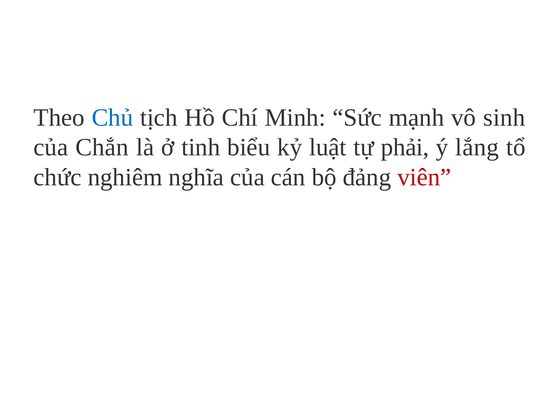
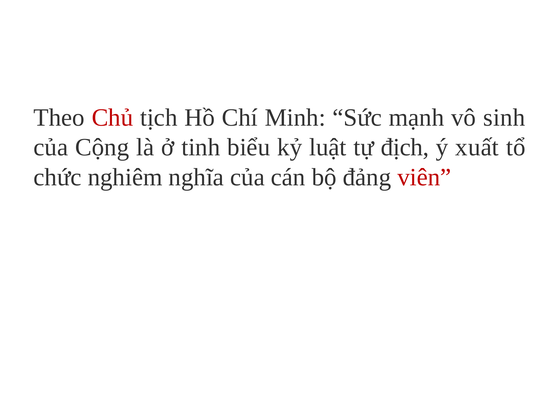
Chủ colour: blue -> red (112, 117)
Chắn: Chắn -> Cộng (102, 147)
phải: phải -> địch (405, 147)
lắng: lắng -> xuất (477, 147)
